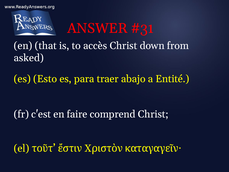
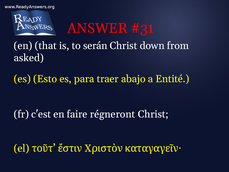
accès: accès -> serán (95, 46)
comprend: comprend -> régneront (113, 114)
